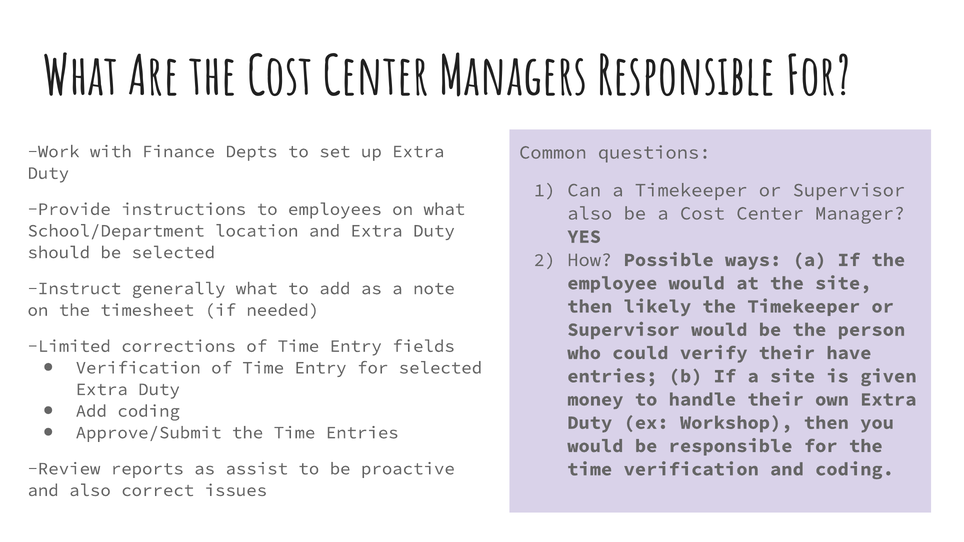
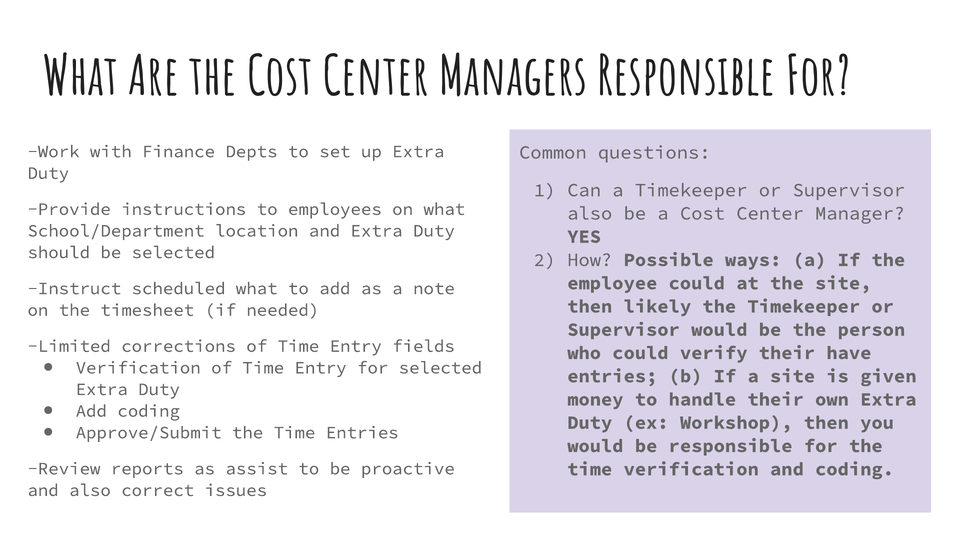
employee would: would -> could (697, 283)
generally: generally -> scheduled (179, 289)
